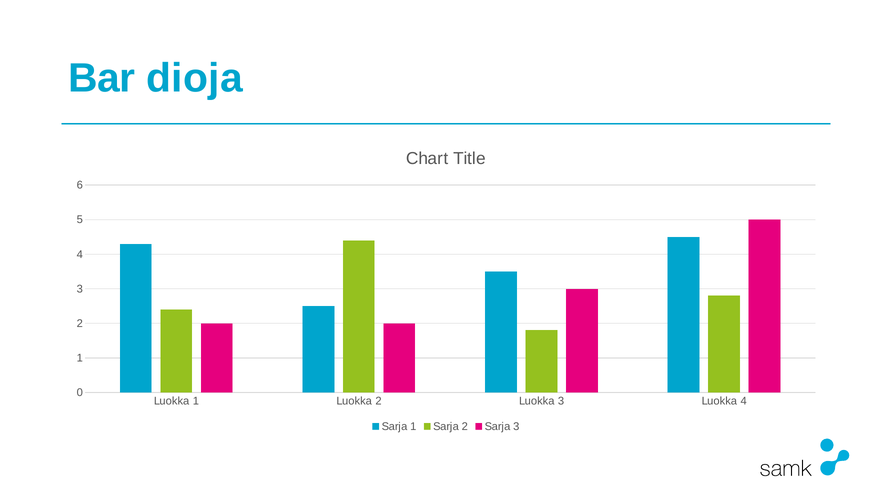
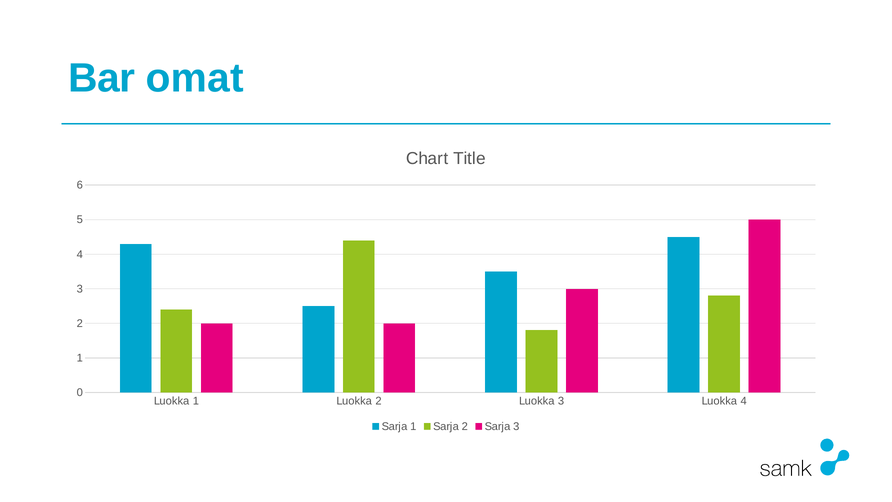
dioja: dioja -> omat (195, 78)
